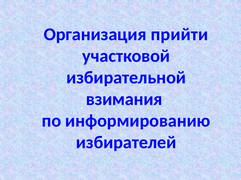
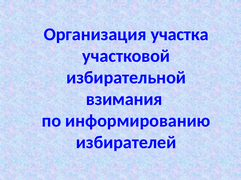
прийти: прийти -> участка (180, 35)
